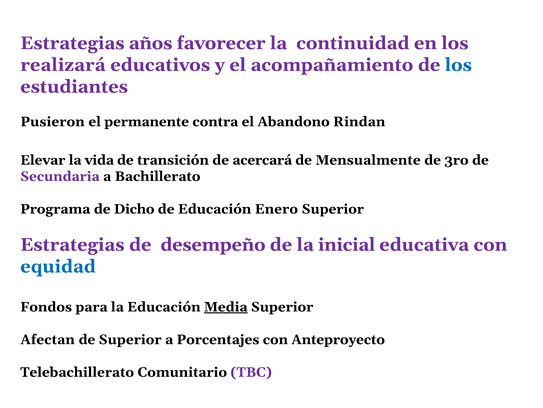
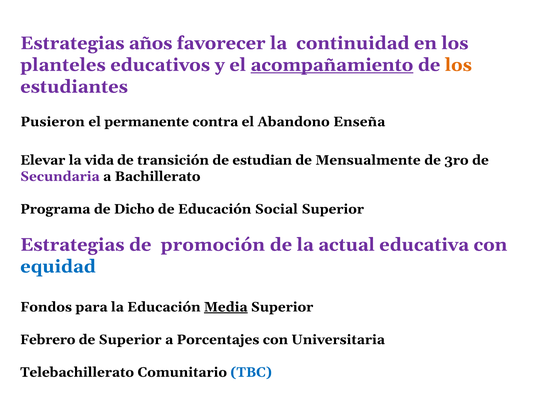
realizará: realizará -> planteles (63, 65)
acompañamiento underline: none -> present (332, 65)
los colour: blue -> orange (458, 65)
Rindan: Rindan -> Enseña (359, 122)
acercará: acercará -> estudian (262, 160)
Enero: Enero -> Social (276, 209)
desempeño: desempeño -> promoción (213, 244)
inicial: inicial -> actual (347, 244)
Afectan: Afectan -> Febrero (48, 339)
Anteproyecto: Anteproyecto -> Universitaria (338, 339)
TBC colour: purple -> blue (251, 372)
